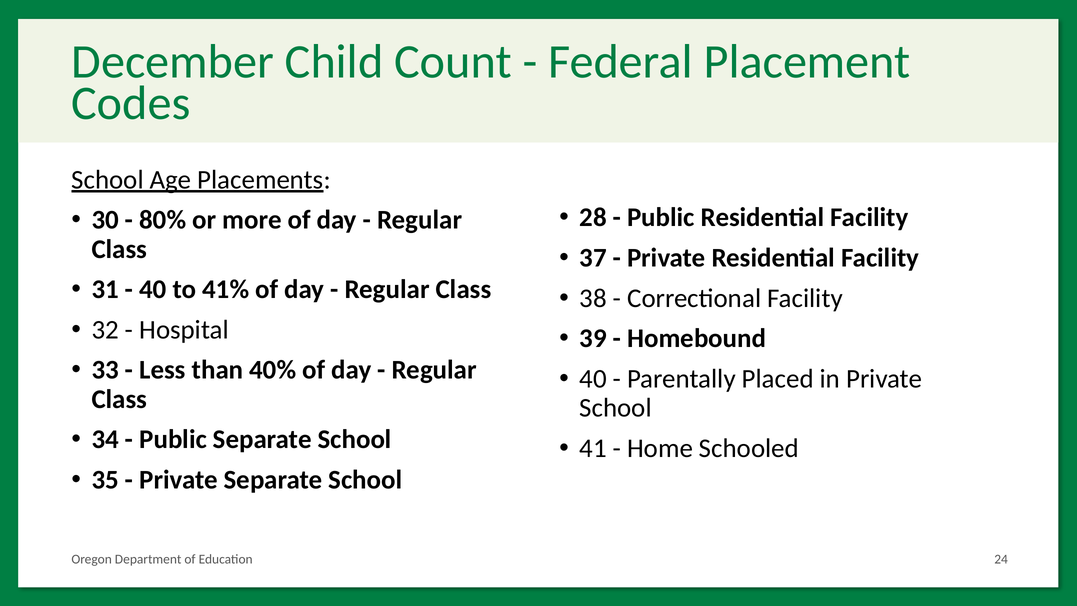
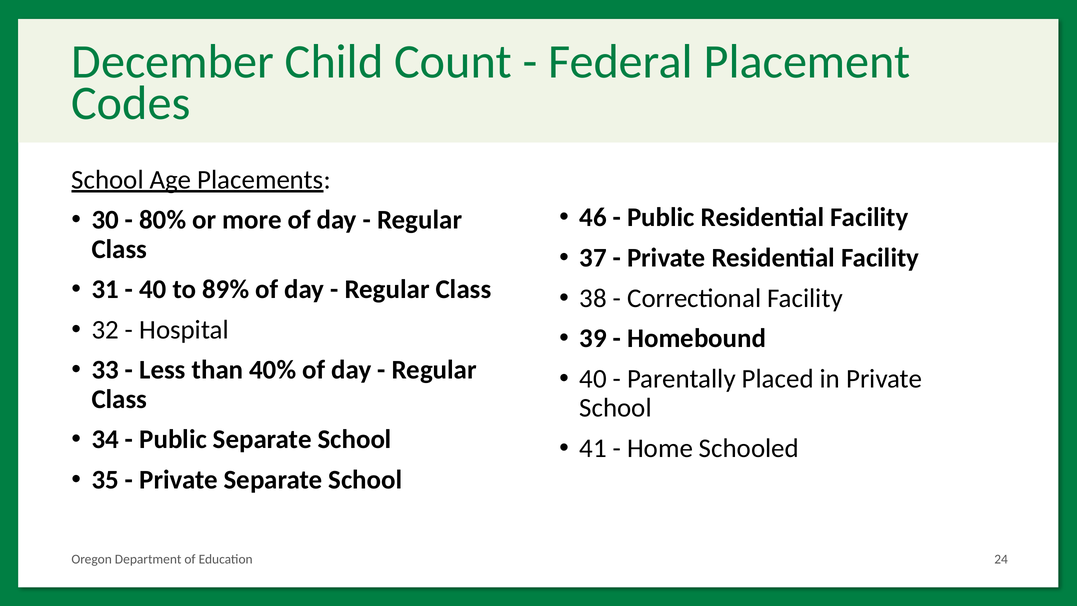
28: 28 -> 46 (593, 218)
41%: 41% -> 89% (226, 289)
